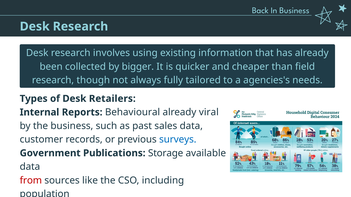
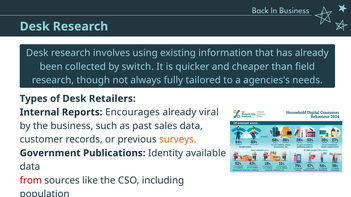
bigger: bigger -> switch (138, 67)
Behavioural: Behavioural -> Encourages (133, 112)
surveys colour: blue -> orange (178, 140)
Storage: Storage -> Identity (166, 153)
